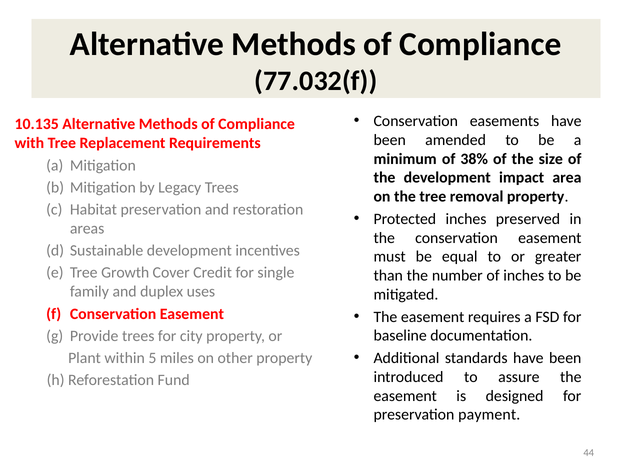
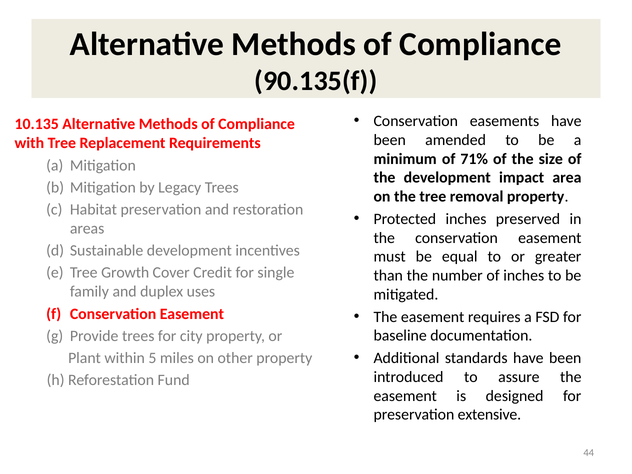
77.032(f: 77.032(f -> 90.135(f (316, 81)
38%: 38% -> 71% (474, 159)
payment: payment -> extensive (489, 415)
